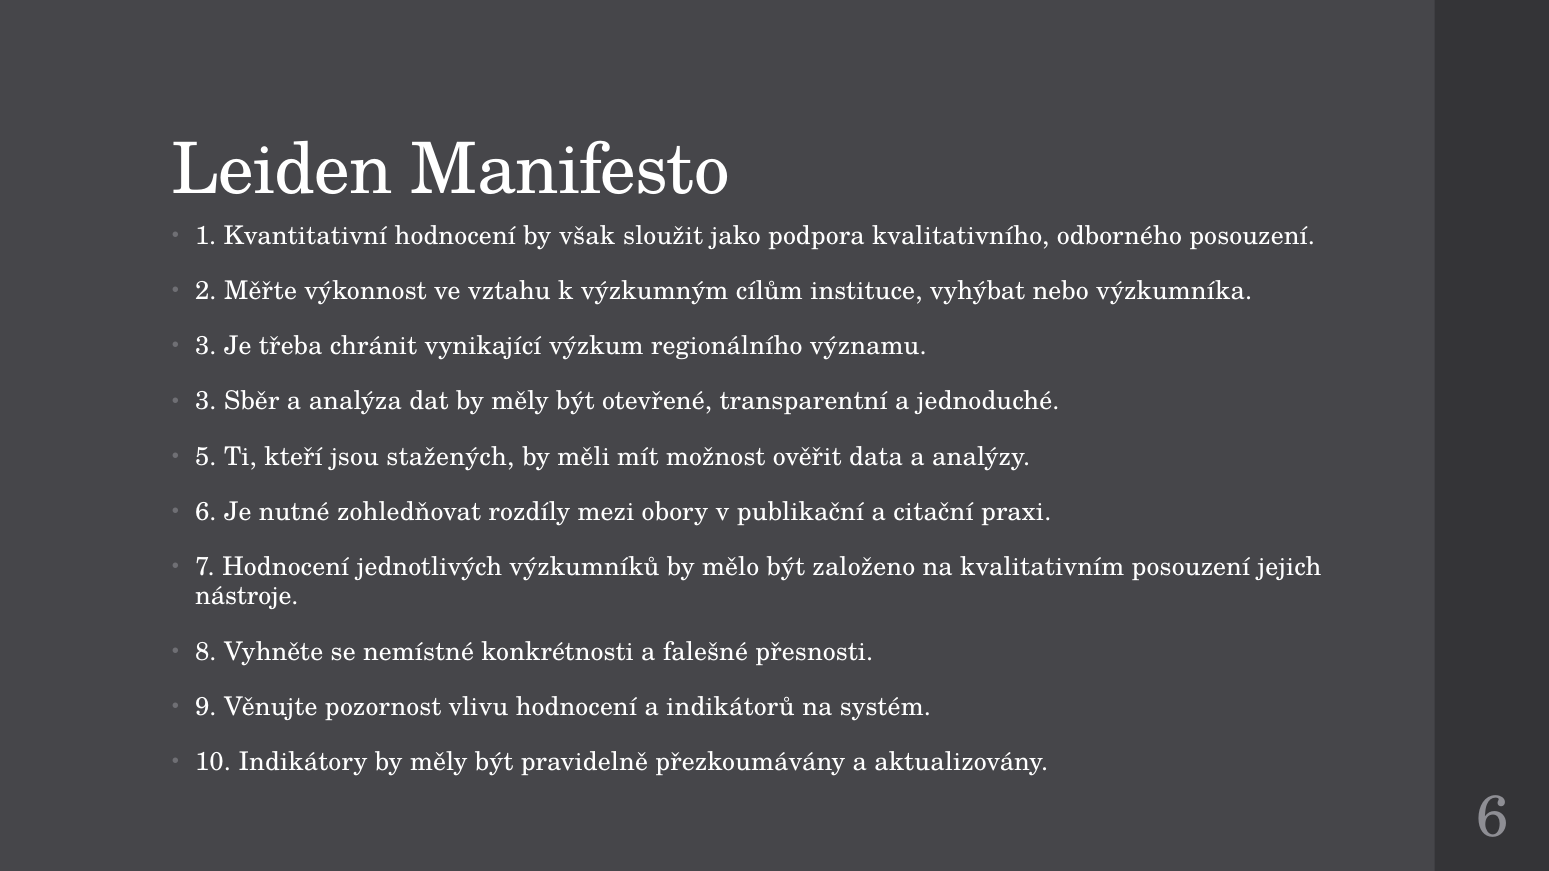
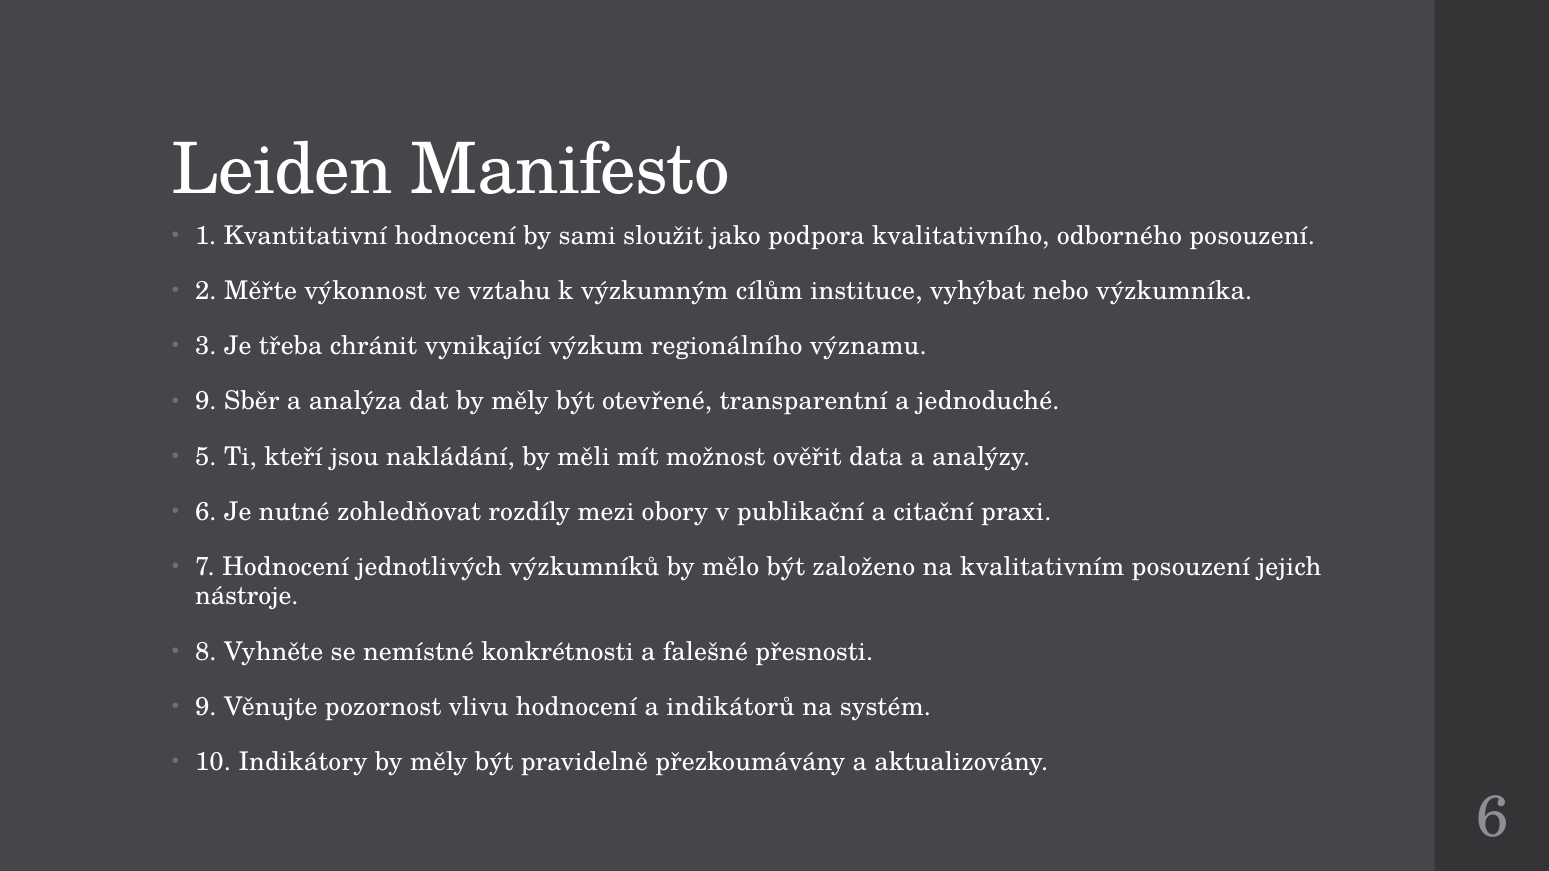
však: však -> sami (587, 236)
3: 3 -> 9 (206, 401)
stažených: stažených -> nakládání (451, 457)
